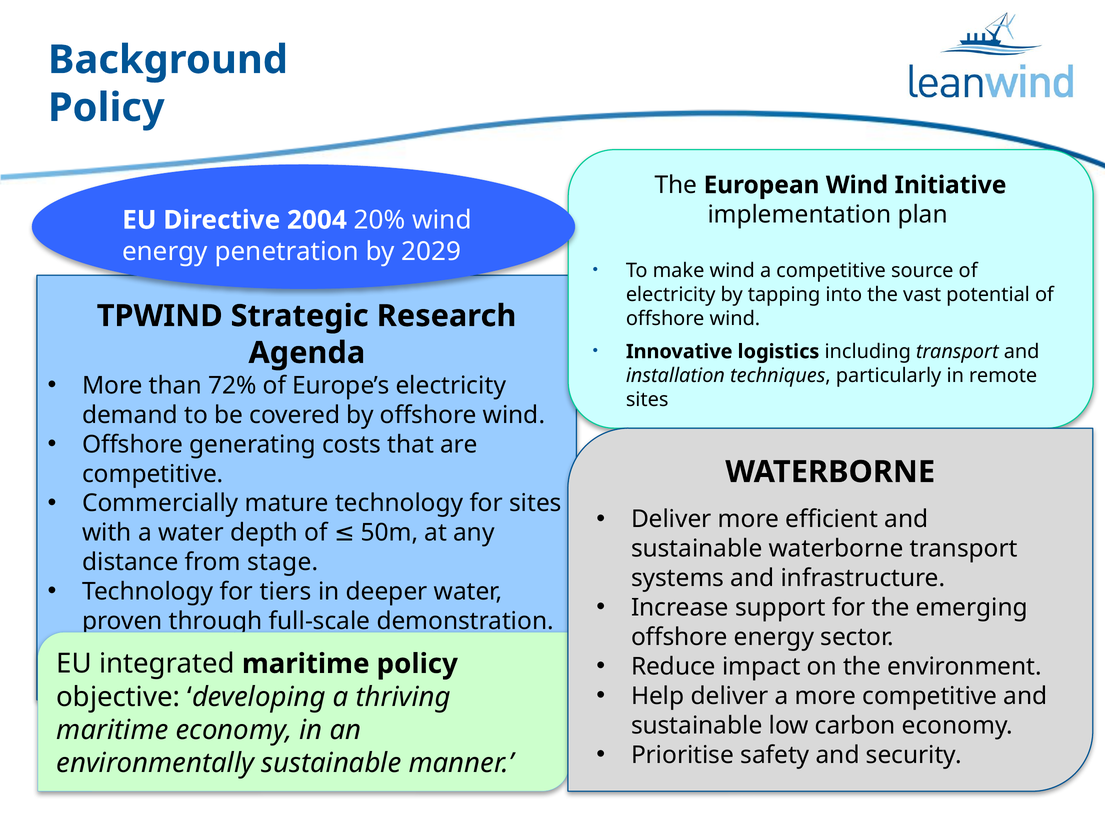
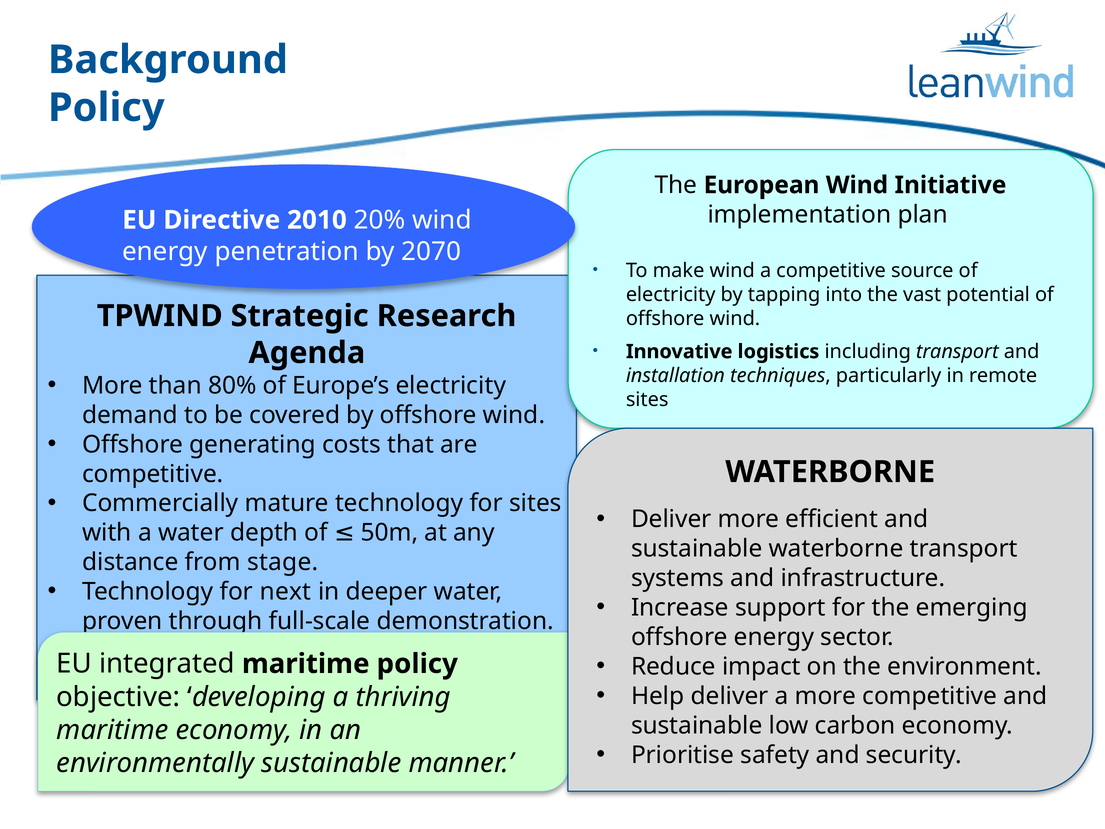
2004: 2004 -> 2010 (317, 220)
2029: 2029 -> 2070 (431, 251)
72%: 72% -> 80% (232, 385)
tiers: tiers -> next (285, 592)
